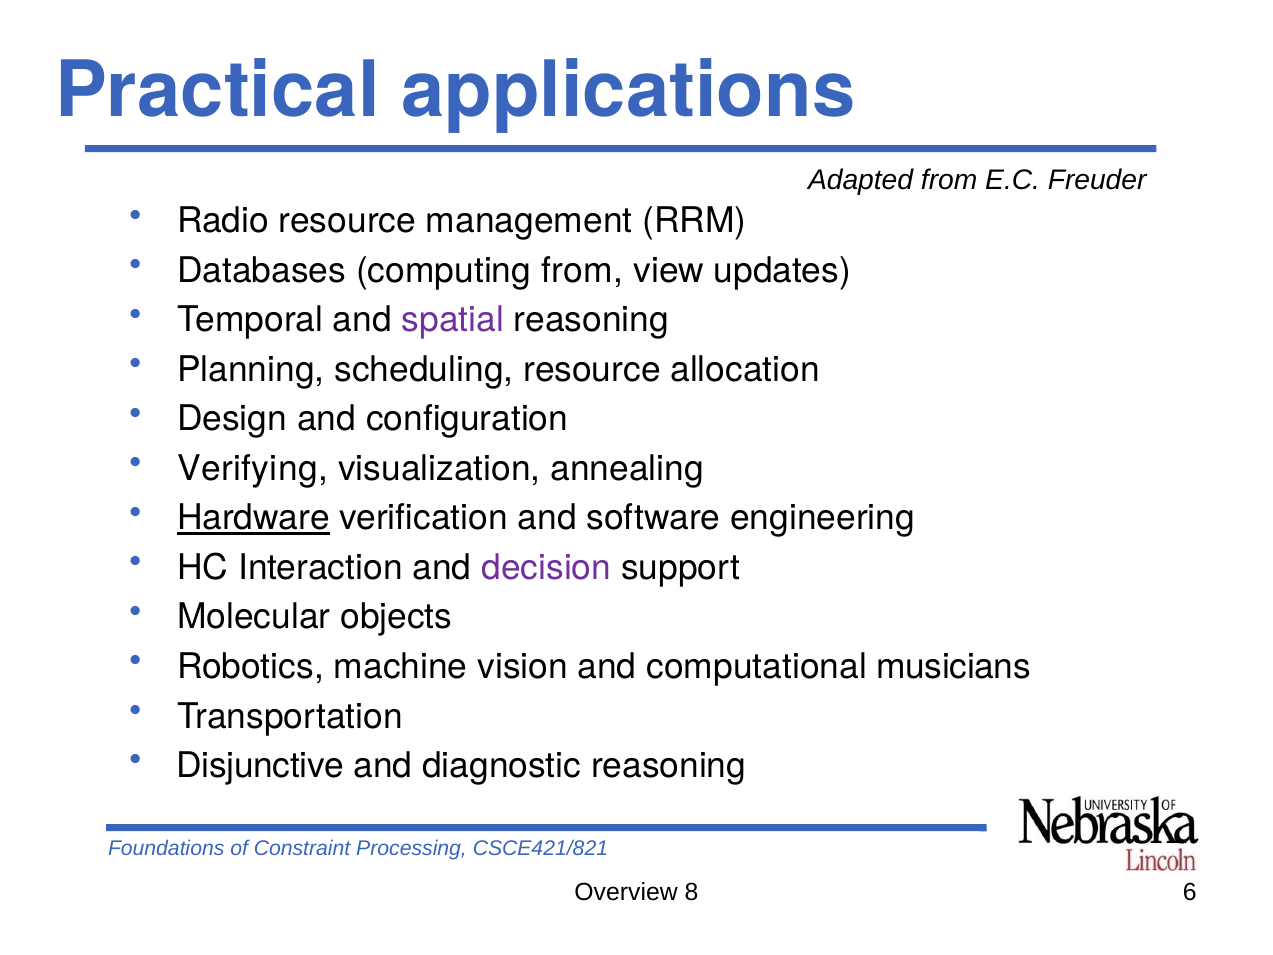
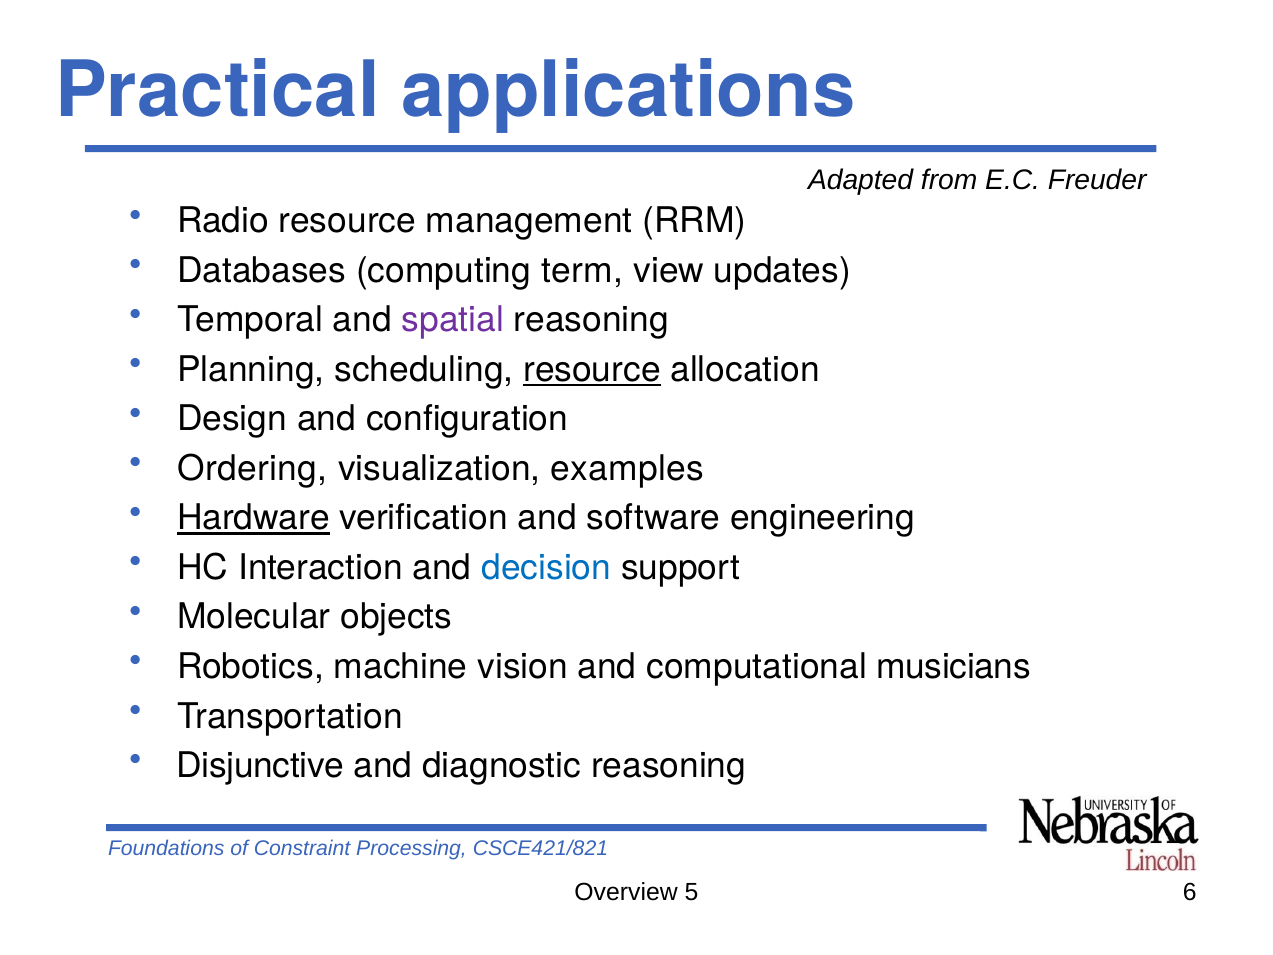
computing from: from -> term (582, 271)
resource underline: none -> present (592, 370)
Verifying: Verifying -> Ordering (253, 469)
annealing: annealing -> examples (627, 469)
decision colour: purple -> blue (546, 568)
8: 8 -> 5 (691, 892)
